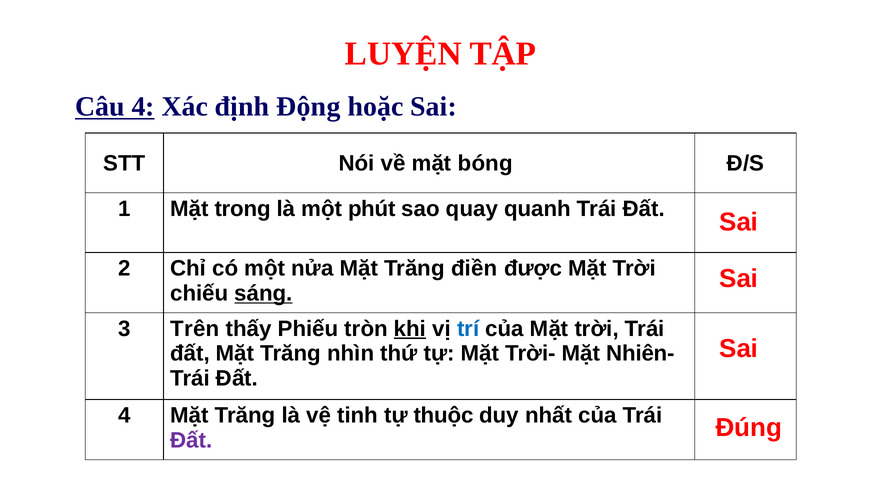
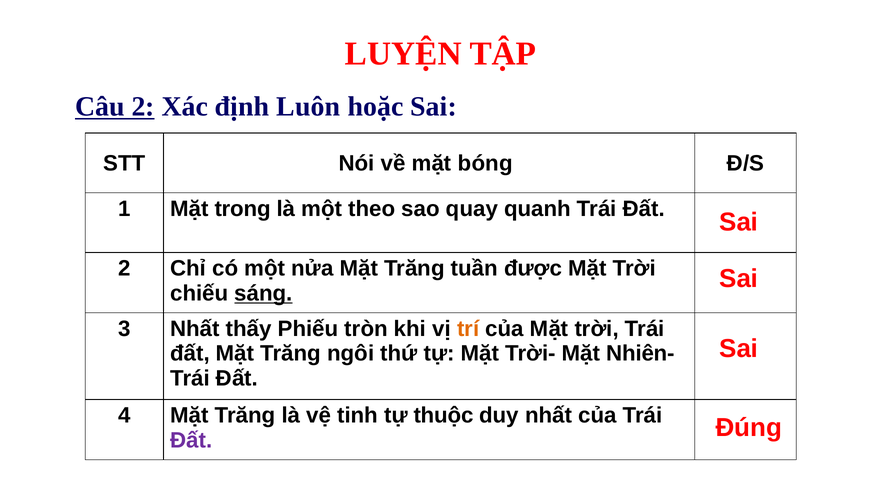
Câu 4: 4 -> 2 (143, 106)
Động: Động -> Luôn (308, 106)
phút: phút -> theo (372, 209)
điền: điền -> tuần (474, 269)
3 Trên: Trên -> Nhất (195, 329)
khi underline: present -> none (410, 329)
trí colour: blue -> orange (468, 329)
nhìn: nhìn -> ngôi (351, 354)
